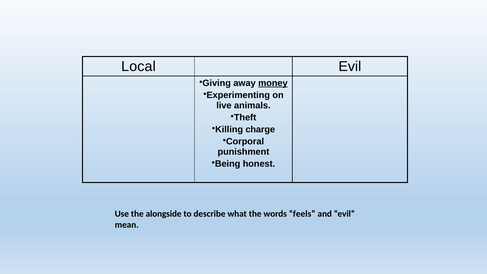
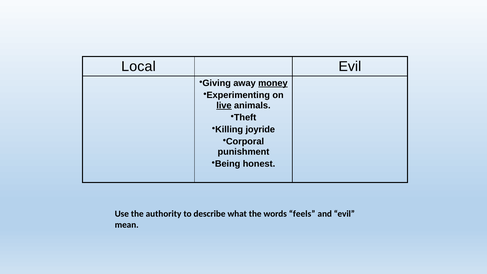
live underline: none -> present (224, 105)
charge: charge -> joyride (260, 129)
alongside: alongside -> authority (164, 214)
